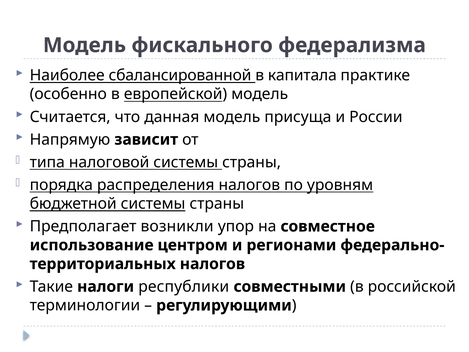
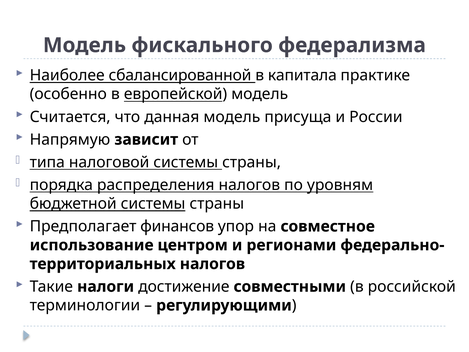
возникли: возникли -> финансов (177, 226)
республики: республики -> достижение (184, 286)
